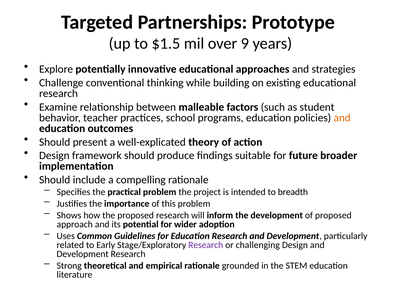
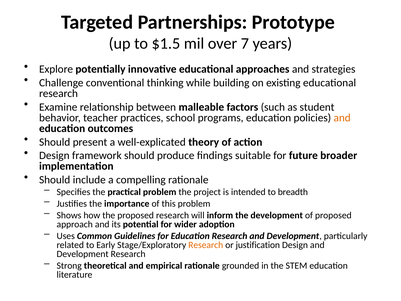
9: 9 -> 7 (245, 44)
Research colour: purple -> orange (206, 245)
challenging: challenging -> justification (258, 245)
